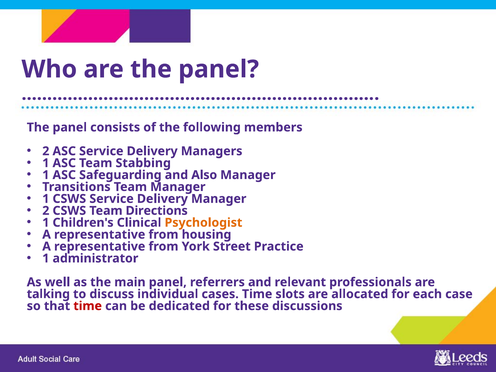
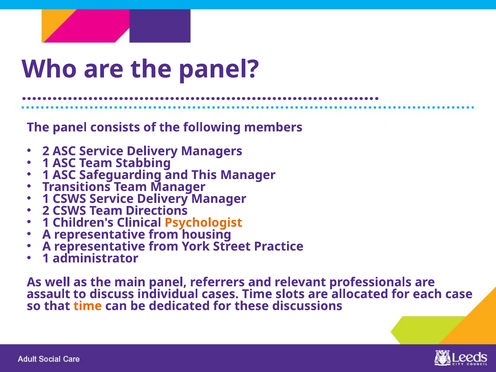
Also: Also -> This (204, 175)
talking: talking -> assault (48, 294)
time colour: red -> orange (88, 306)
